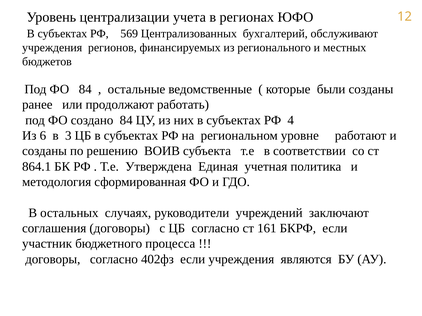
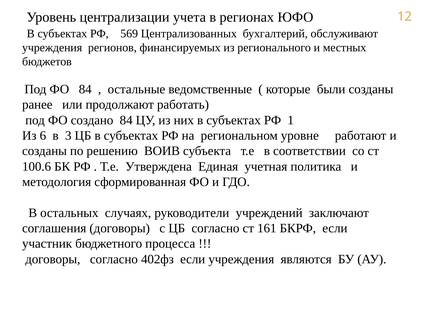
4: 4 -> 1 (291, 120)
864.1: 864.1 -> 100.6 (37, 167)
